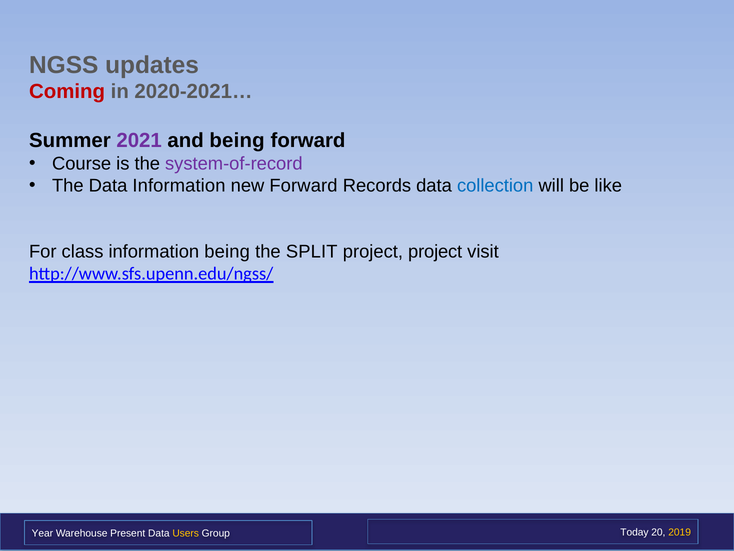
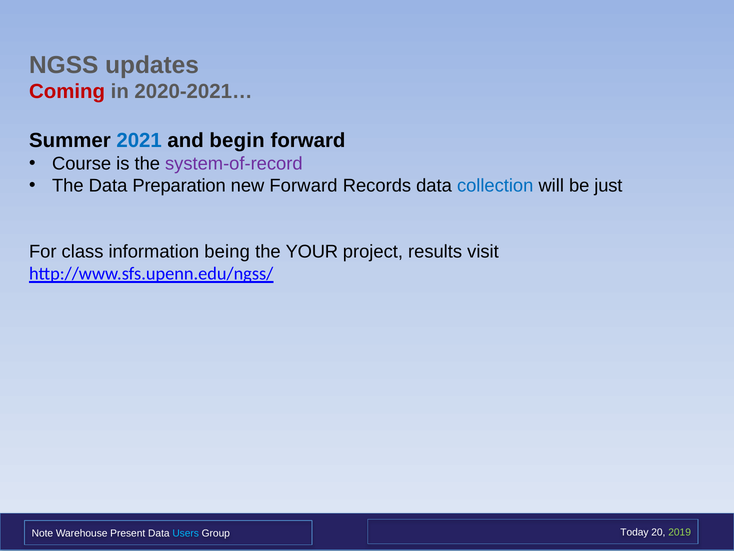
2021 colour: purple -> blue (139, 140)
and being: being -> begin (237, 140)
Data Information: Information -> Preparation (179, 186)
like: like -> just (608, 186)
SPLIT: SPLIT -> YOUR (312, 252)
project project: project -> results (435, 252)
Year: Year -> Note (42, 533)
Users colour: yellow -> light blue (186, 533)
2019 colour: yellow -> light green (680, 532)
